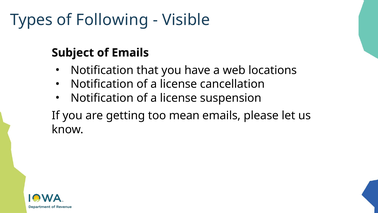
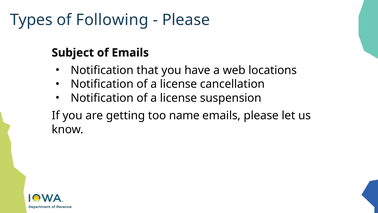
Visible: Visible -> Please (186, 20)
mean: mean -> name (184, 115)
